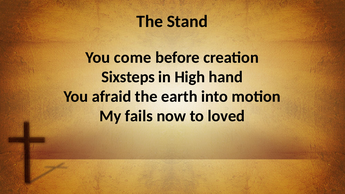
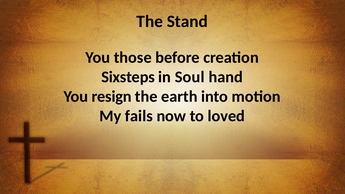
come: come -> those (133, 58)
High: High -> Soul (190, 77)
afraid: afraid -> resign (112, 97)
